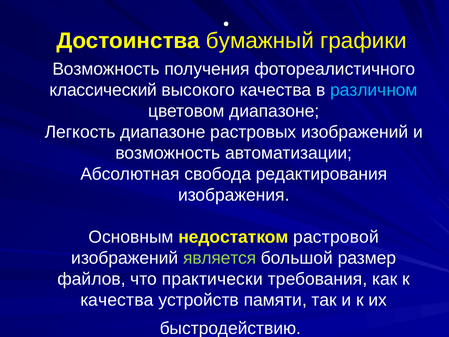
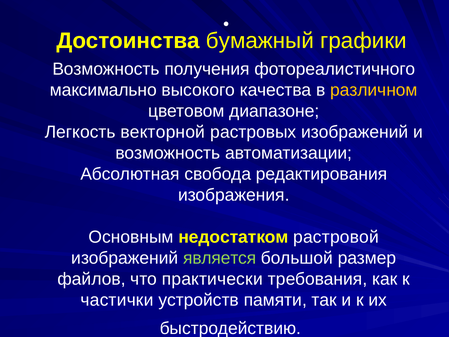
классический: классический -> максимально (103, 90)
различном colour: light blue -> yellow (374, 90)
Легкость диапазоне: диапазоне -> векторной (163, 132)
качества: качества -> частички (117, 300)
